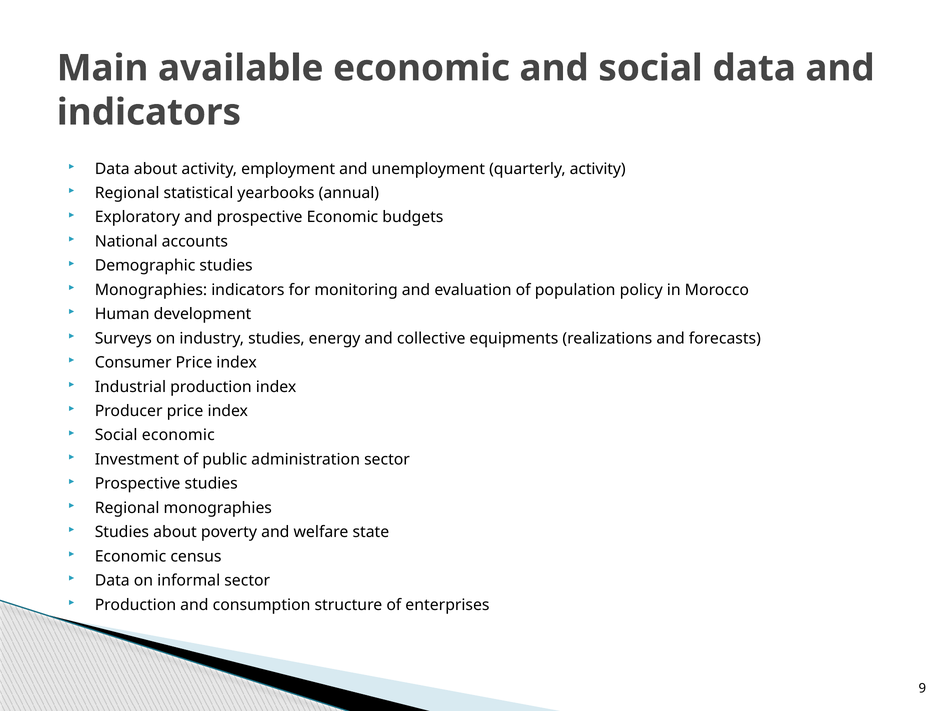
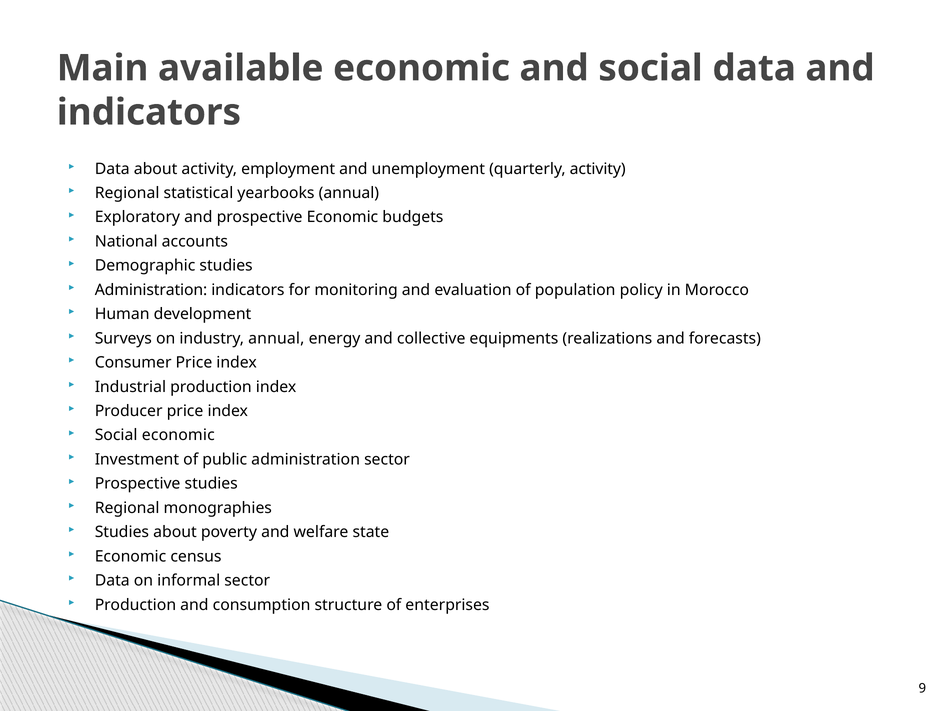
Monographies: Monographies -> Administration (151, 290)
industry studies: studies -> annual (276, 339)
